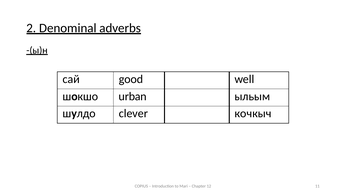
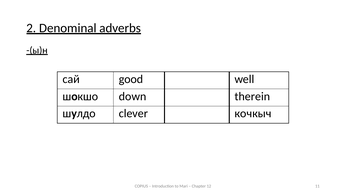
urban: urban -> down (133, 96)
ыльым: ыльым -> therein (252, 96)
